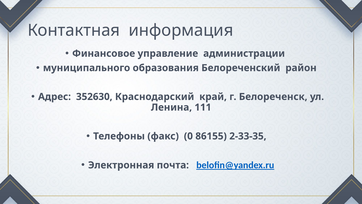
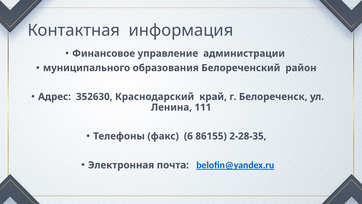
0: 0 -> 6 (188, 136)
2-33-35: 2-33-35 -> 2-28-35 (248, 136)
